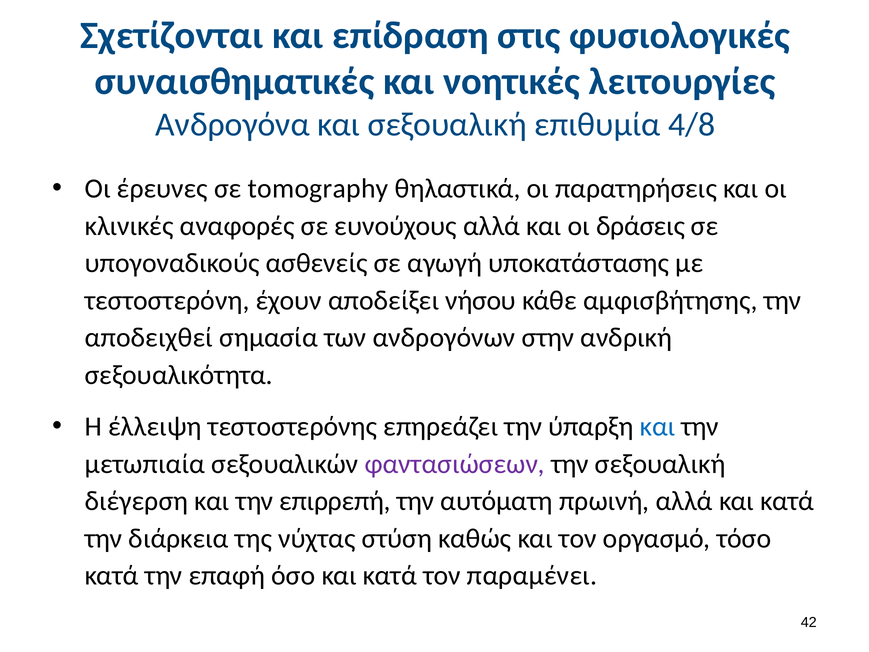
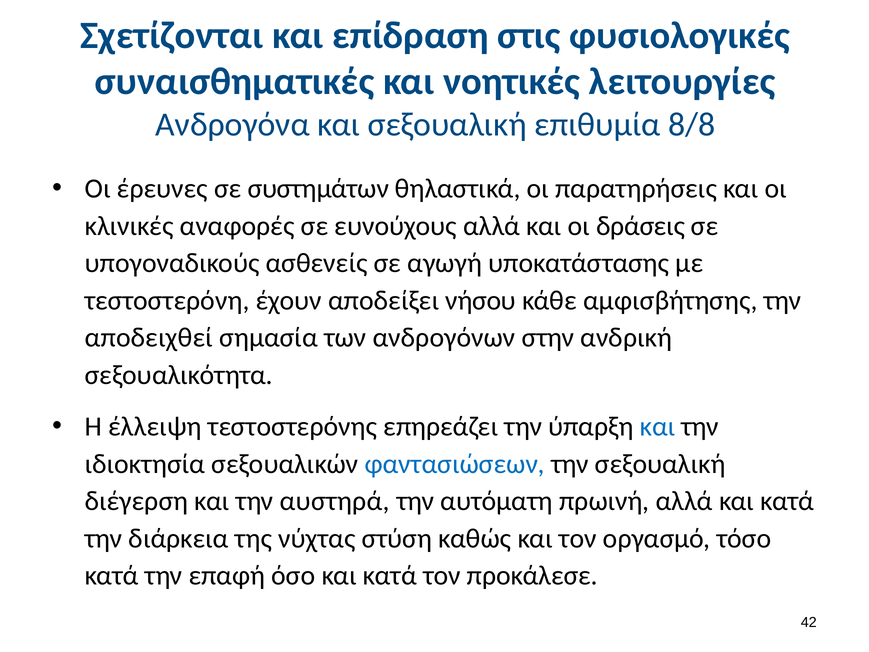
4/8: 4/8 -> 8/8 (692, 125)
tomography: tomography -> συστημάτων (318, 189)
μετωπιαία: μετωπιαία -> ιδιοκτησία (145, 464)
φαντασιώσεων colour: purple -> blue (455, 464)
επιρρεπή: επιρρεπή -> αυστηρά (335, 501)
παραμένει: παραμένει -> προκάλεσε (532, 576)
